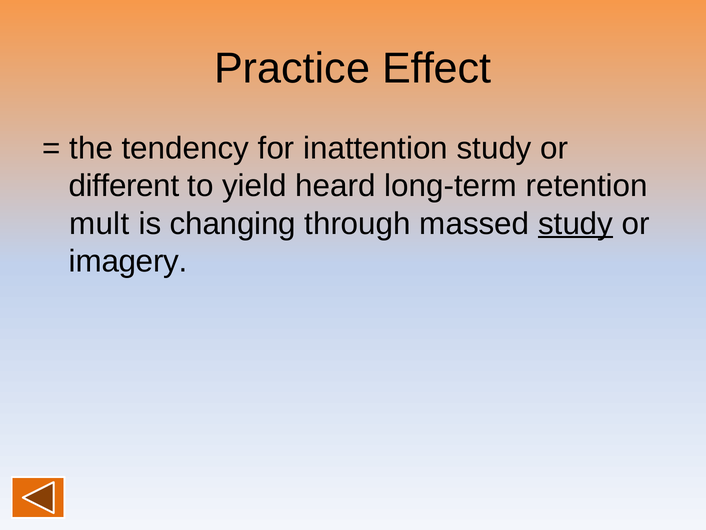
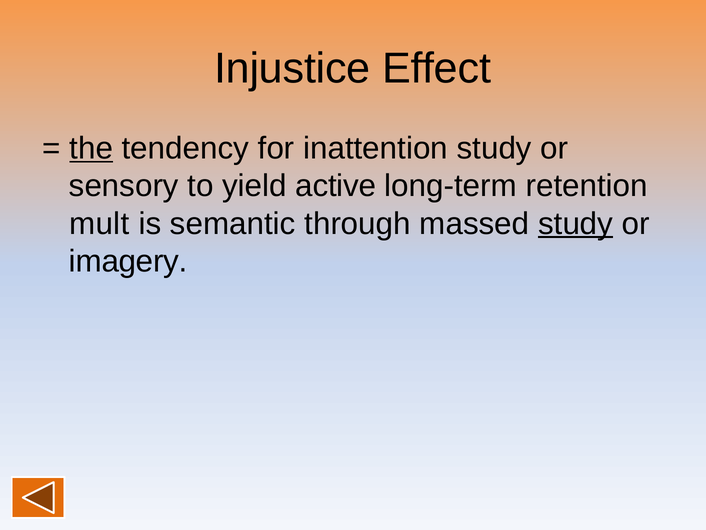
Practice: Practice -> Injustice (292, 68)
the underline: none -> present (91, 148)
different: different -> sensory (124, 186)
heard: heard -> active (336, 186)
changing: changing -> semantic (233, 223)
